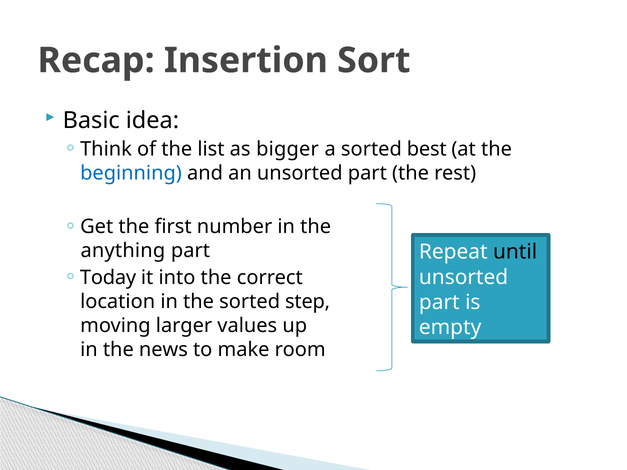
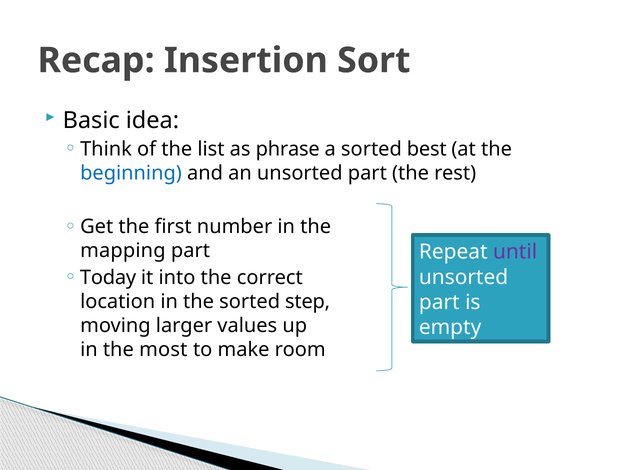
bigger: bigger -> phrase (288, 149)
anything: anything -> mapping (123, 251)
until colour: black -> purple (515, 252)
news: news -> most (163, 350)
